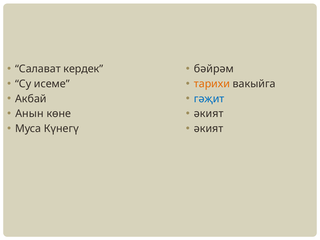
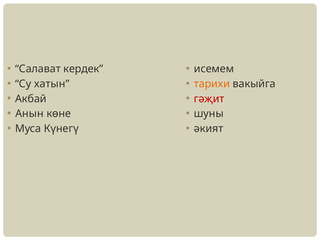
бәйрәм: бәйрәм -> исемем (214, 69)
исеме: исеме -> хатын (52, 84)
гәҗит colour: blue -> red (209, 99)
әкият: әкият -> шуны (209, 114)
